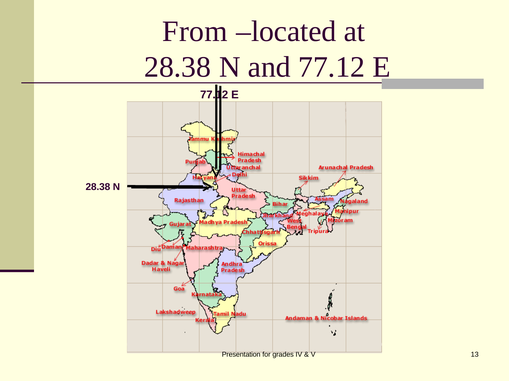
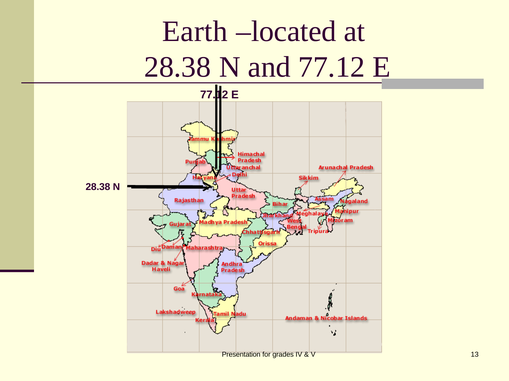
From: From -> Earth (195, 32)
